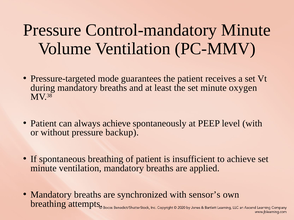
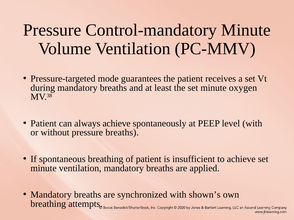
pressure backup: backup -> breaths (122, 133)
sensor’s: sensor’s -> shown’s (205, 195)
